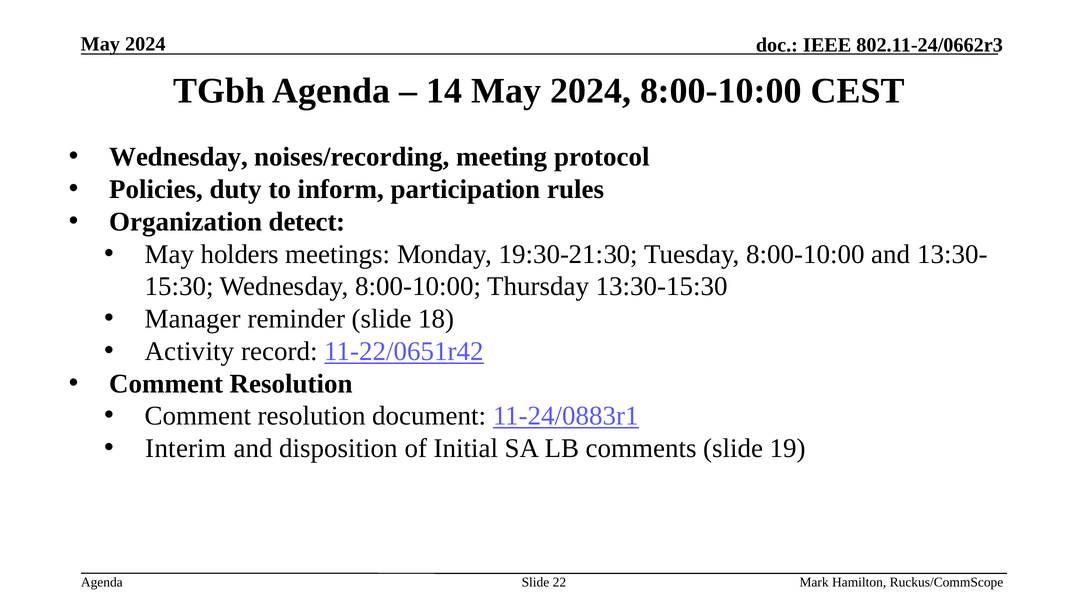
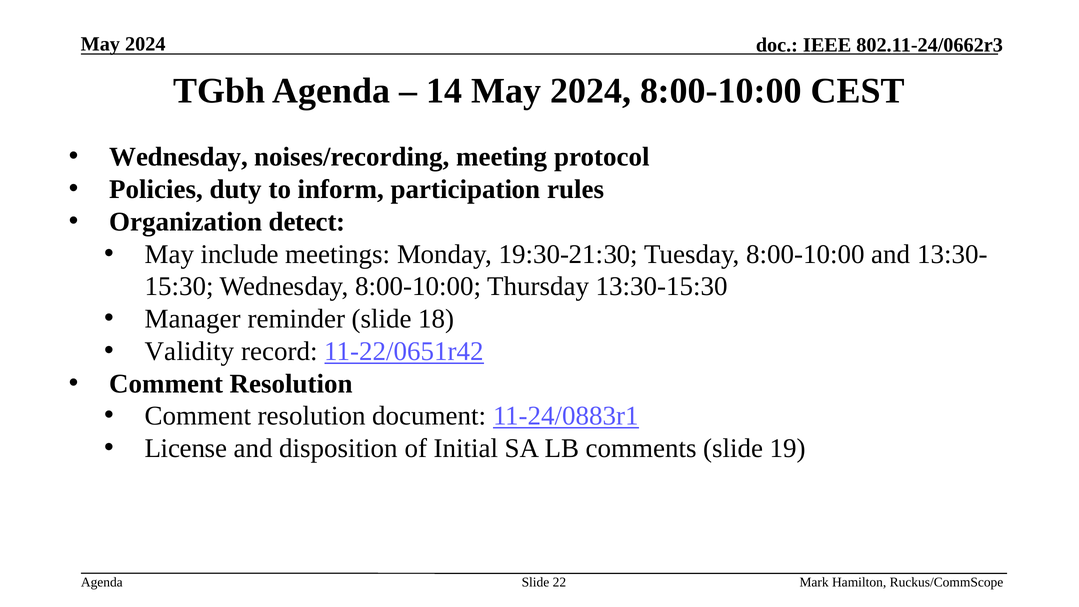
holders: holders -> include (240, 254)
Activity: Activity -> Validity (190, 351)
Interim: Interim -> License (186, 448)
